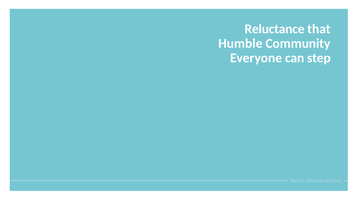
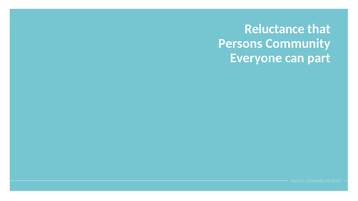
Humble: Humble -> Persons (240, 43)
step: step -> part (319, 58)
